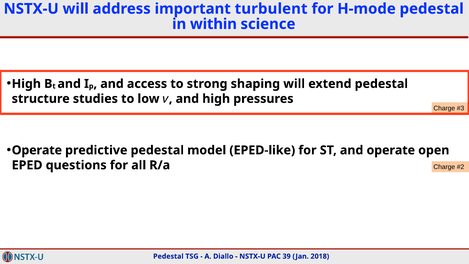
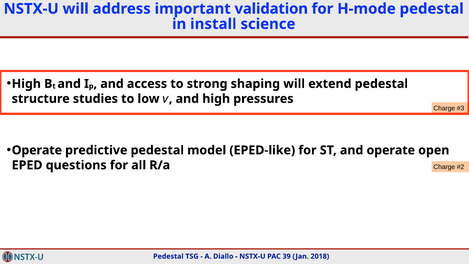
turbulent: turbulent -> validation (271, 9)
within: within -> install (213, 24)
